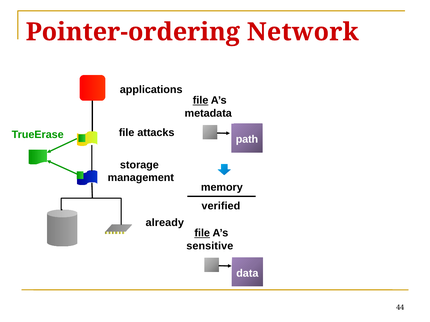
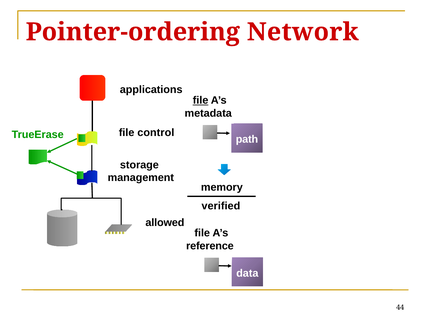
attacks: attacks -> control (156, 133)
already: already -> allowed (165, 223)
file underline: present -> none (202, 233)
sensitive: sensitive -> reference (210, 246)
